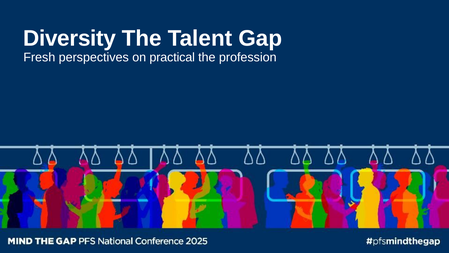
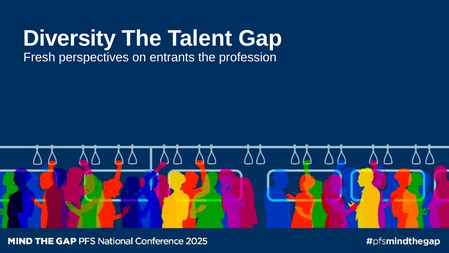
practical: practical -> entrants (172, 57)
